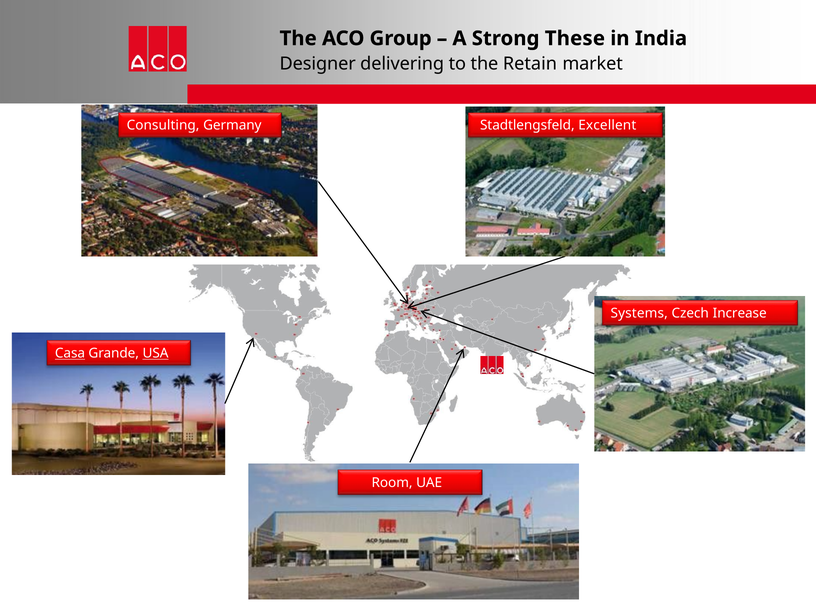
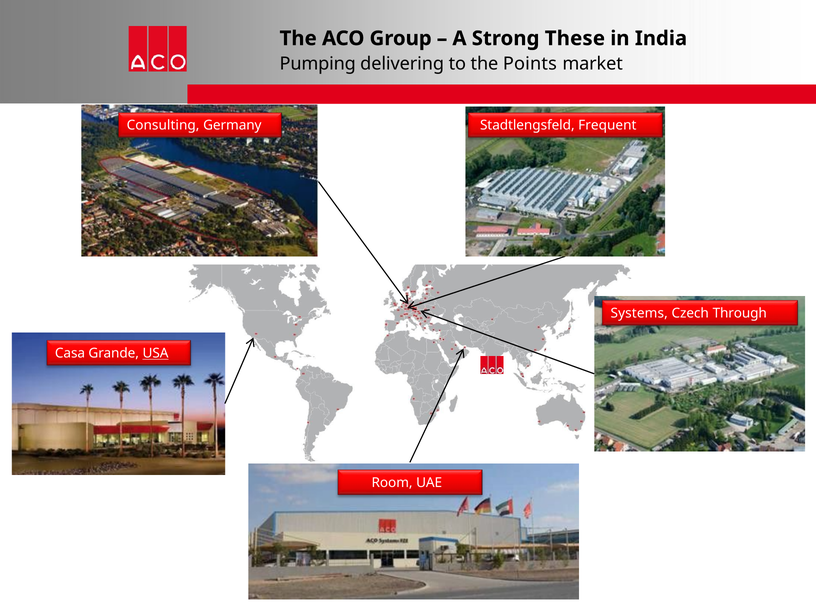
Designer: Designer -> Pumping (318, 64)
Retain: Retain -> Points (530, 64)
Excellent: Excellent -> Frequent (607, 125)
Increase: Increase -> Through (740, 313)
Casa underline: present -> none (70, 353)
